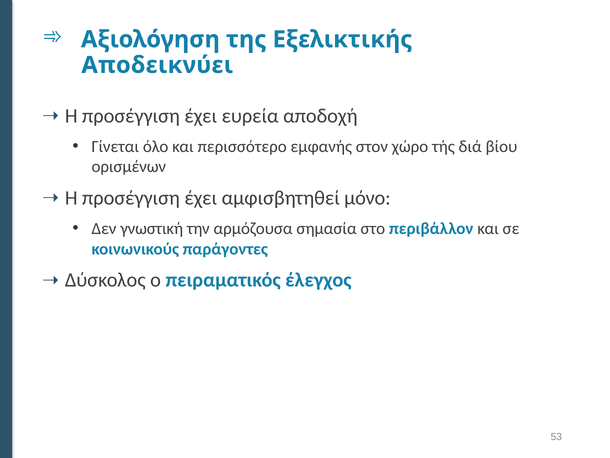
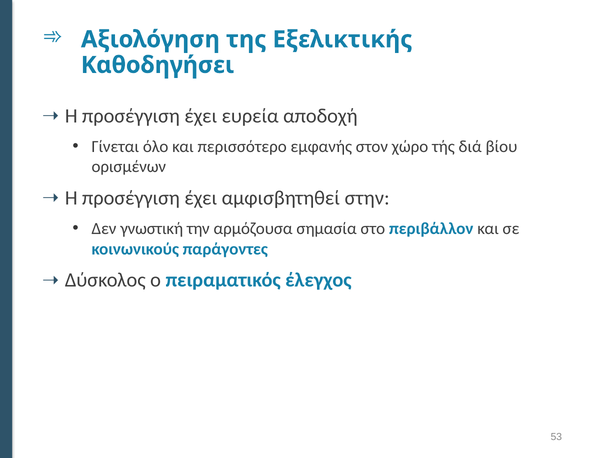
Αποδεικνύει: Αποδεικνύει -> Καθοδηγήσει (158, 65)
μόνο: μόνο -> στην (367, 198)
